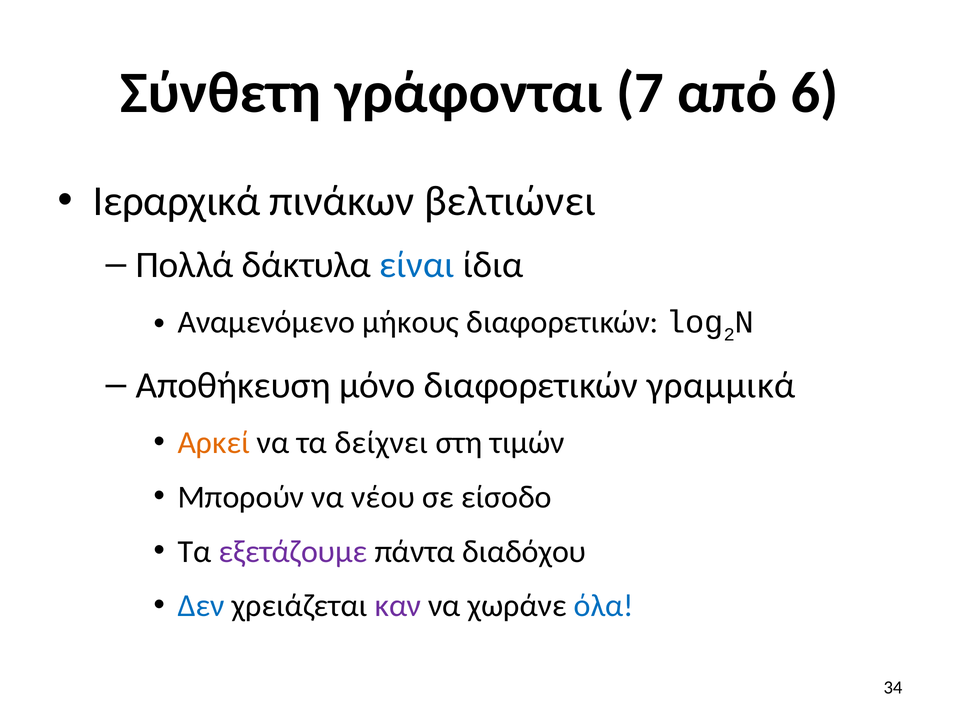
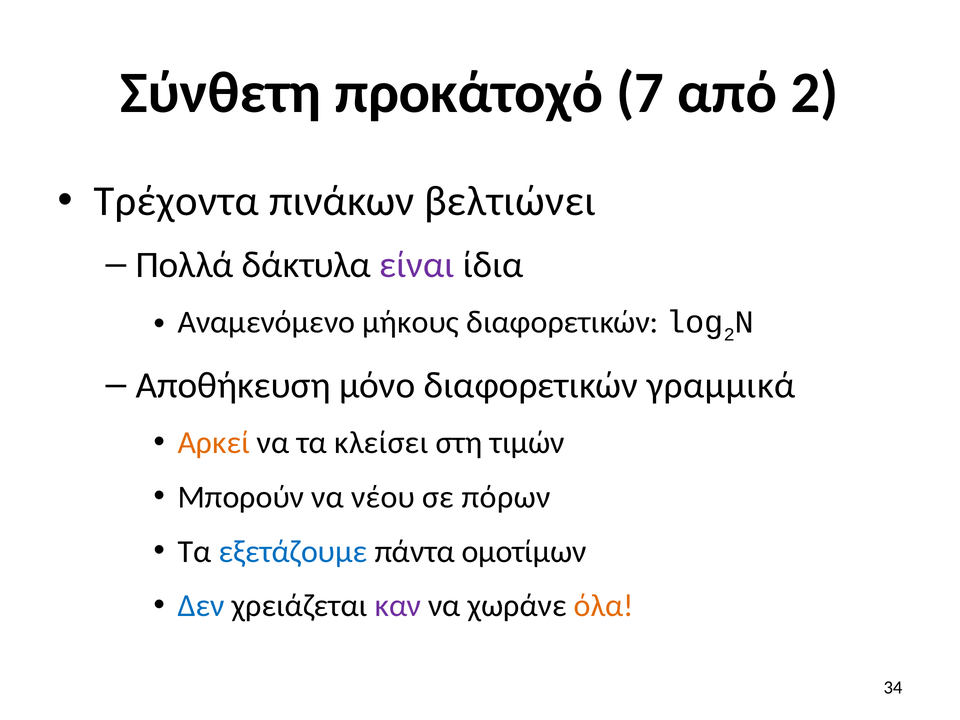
γράφονται: γράφονται -> προκάτοχό (469, 93)
από 6: 6 -> 2 (815, 93)
Ιεραρχικά: Ιεραρχικά -> Τρέχοντα (176, 201)
είναι colour: blue -> purple (417, 265)
δείχνει: δείχνει -> κλείσει (381, 443)
είσοδο: είσοδο -> πόρων (506, 497)
εξετάζουμε colour: purple -> blue (293, 552)
διαδόχου: διαδόχου -> ομοτίμων (524, 552)
όλα colour: blue -> orange (604, 606)
